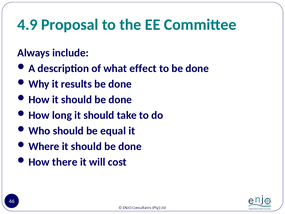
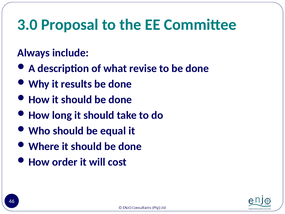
4.9: 4.9 -> 3.0 (27, 25)
effect: effect -> revise (143, 68)
there: there -> order (65, 162)
